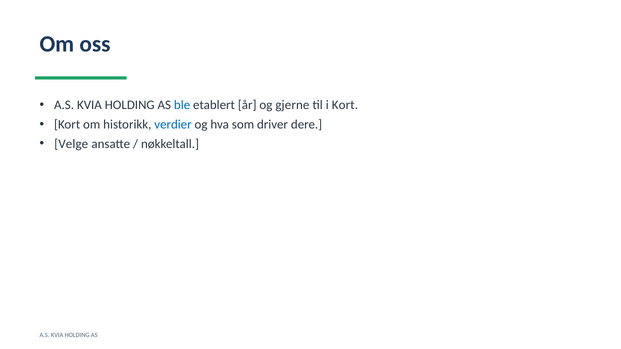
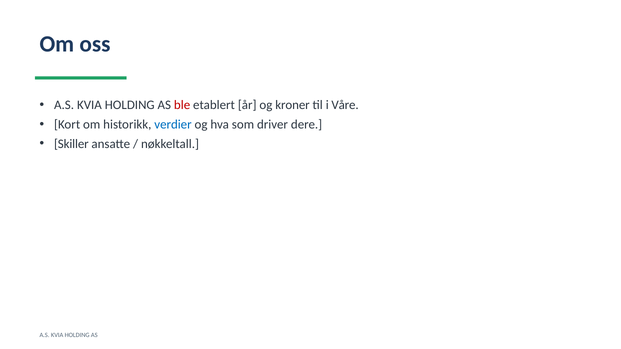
ble colour: blue -> red (182, 105)
gjerne: gjerne -> kroner (293, 105)
i Kort: Kort -> Våre (345, 105)
Velge: Velge -> Skiller (71, 144)
